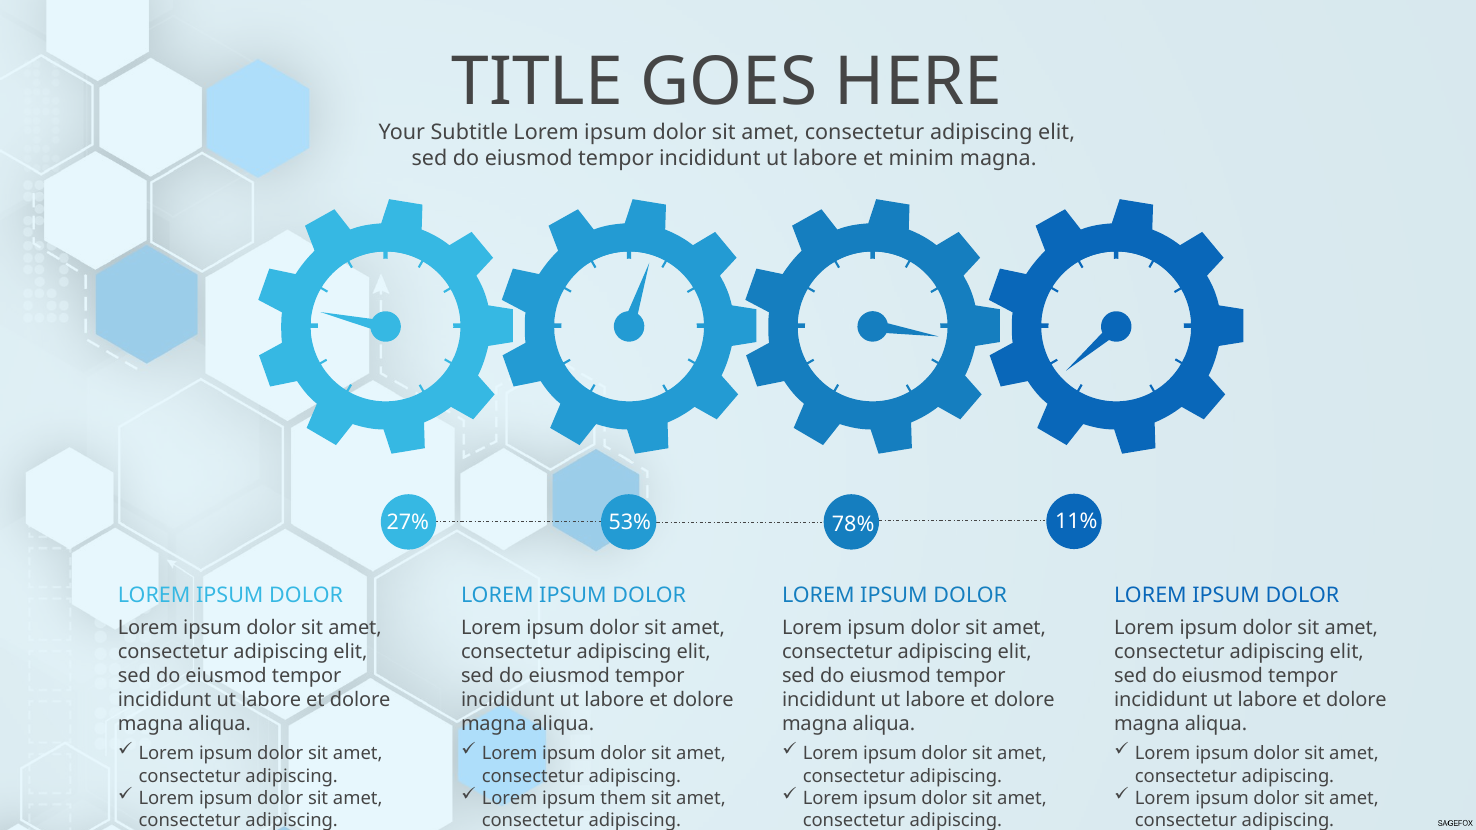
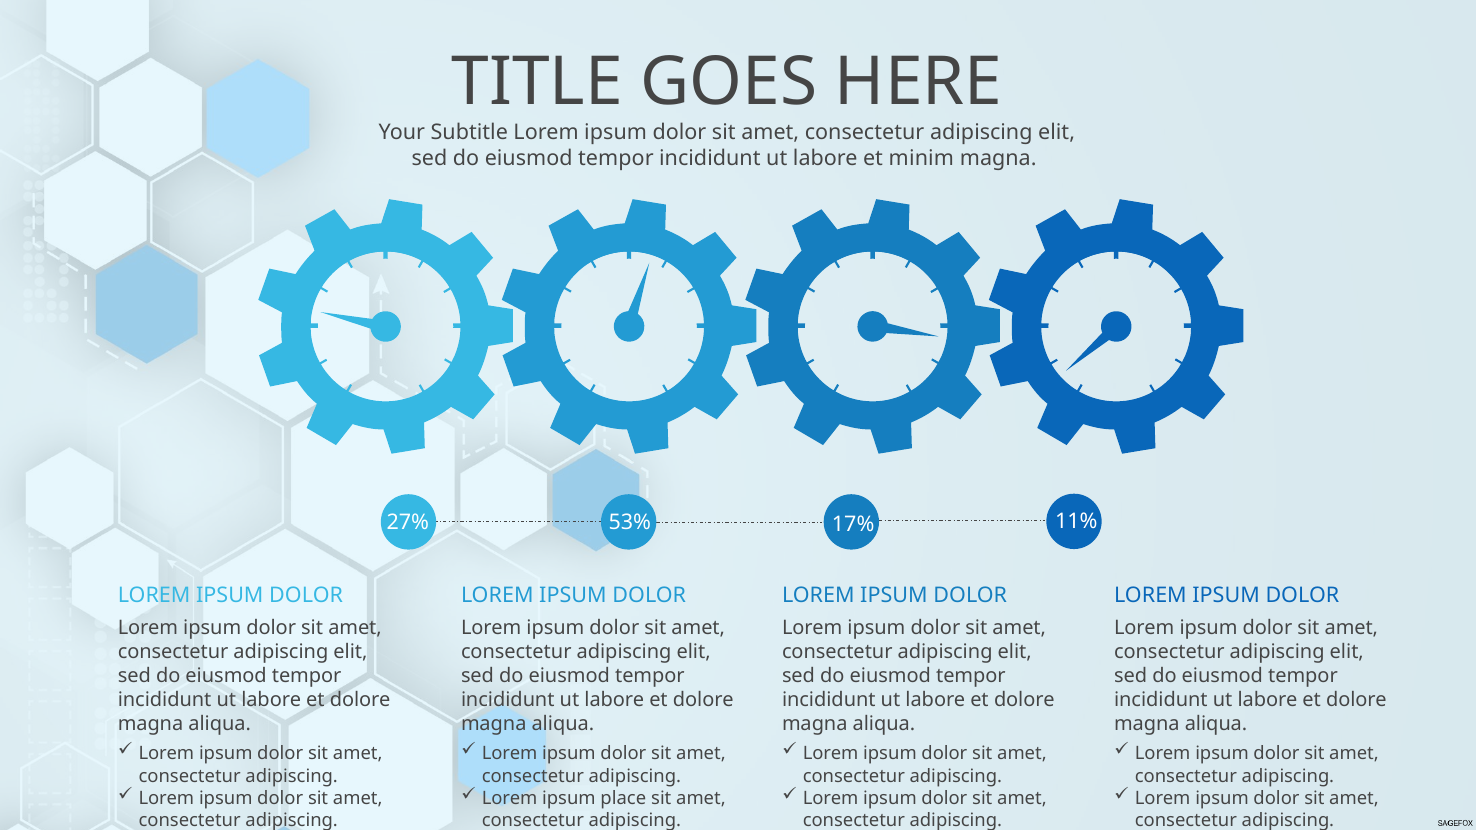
78%: 78% -> 17% (853, 524)
them: them -> place (623, 798)
